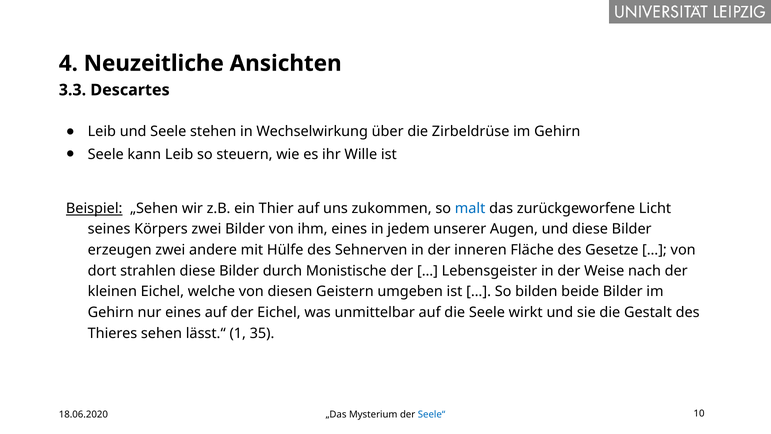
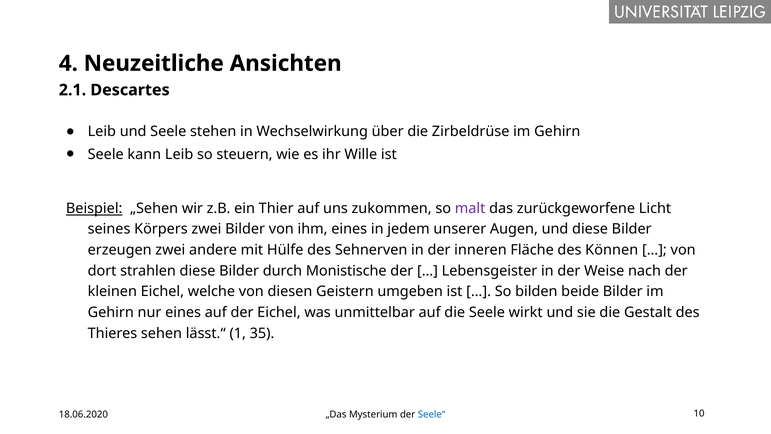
3.3: 3.3 -> 2.1 (72, 90)
malt colour: blue -> purple (470, 208)
Gesetze: Gesetze -> Können (612, 250)
